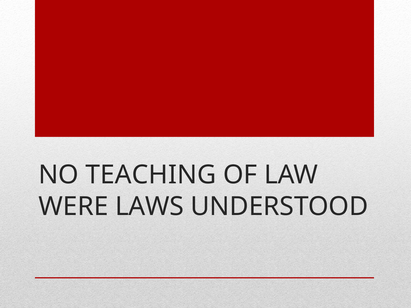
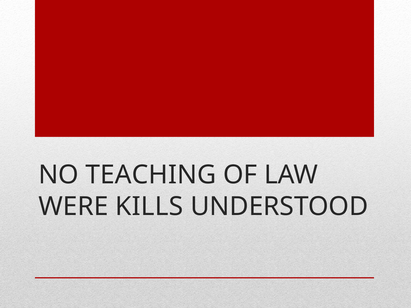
LAWS: LAWS -> KILLS (149, 207)
